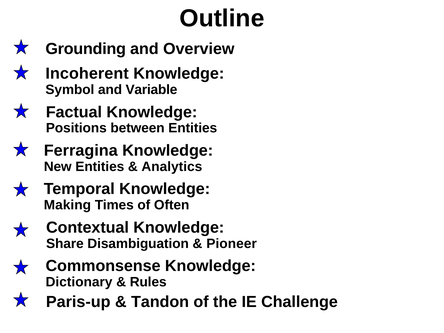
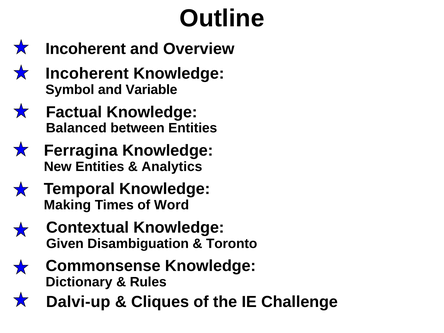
Grounding: Grounding -> Incoherent (86, 49)
Positions: Positions -> Balanced (76, 128)
Often: Often -> Word (172, 205)
Share: Share -> Given (65, 244)
Pioneer: Pioneer -> Toronto (232, 244)
Paris-up: Paris-up -> Dalvi-up (78, 302)
Tandon: Tandon -> Cliques (160, 302)
